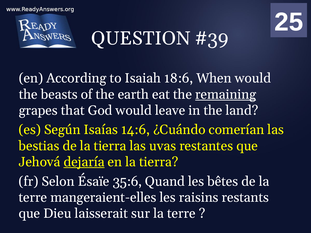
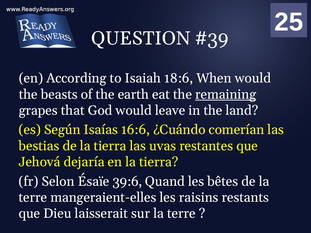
14:6: 14:6 -> 16:6 (136, 130)
dejaría underline: present -> none (84, 162)
35:6: 35:6 -> 39:6 (127, 182)
